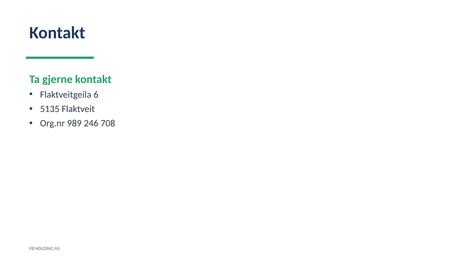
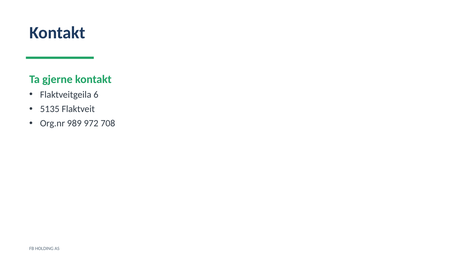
246: 246 -> 972 (91, 123)
